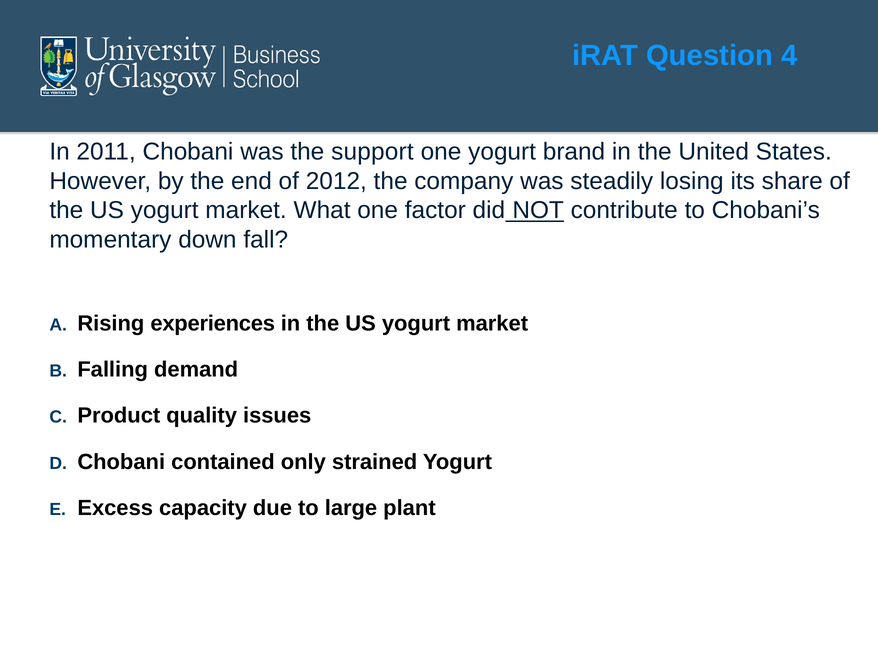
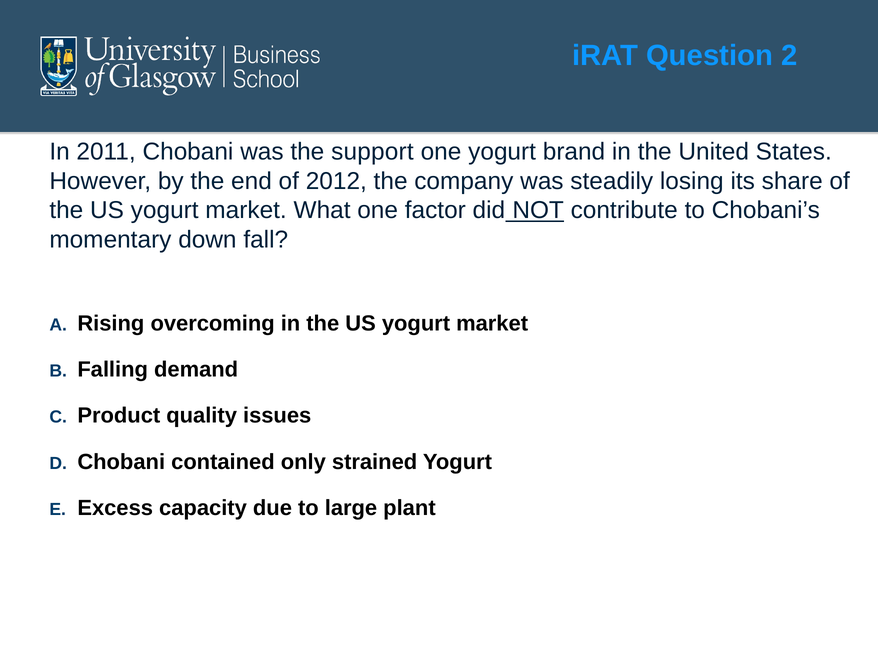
4: 4 -> 2 (789, 56)
experiences: experiences -> overcoming (213, 324)
